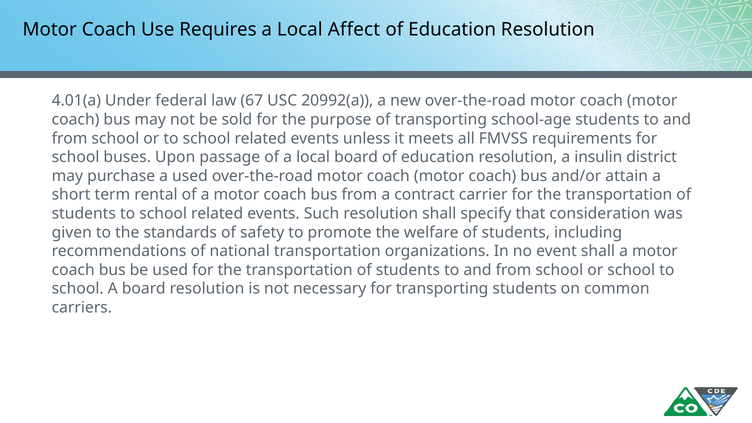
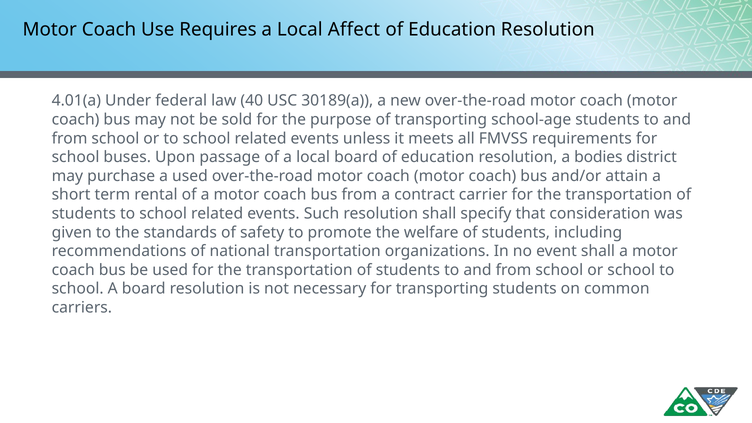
67: 67 -> 40 (252, 101)
20992(a: 20992(a -> 30189(a (337, 101)
insulin: insulin -> bodies (598, 157)
